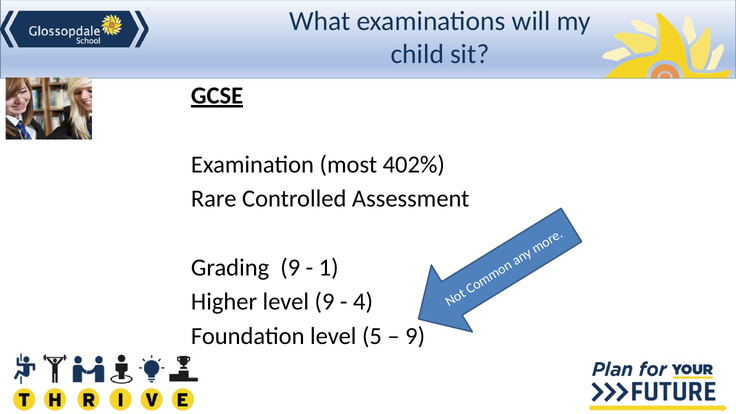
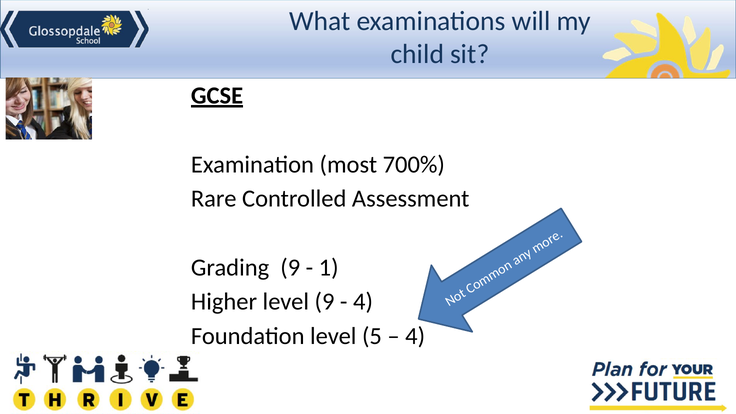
402%: 402% -> 700% (414, 164)
9: 9 -> 4 (415, 336)
